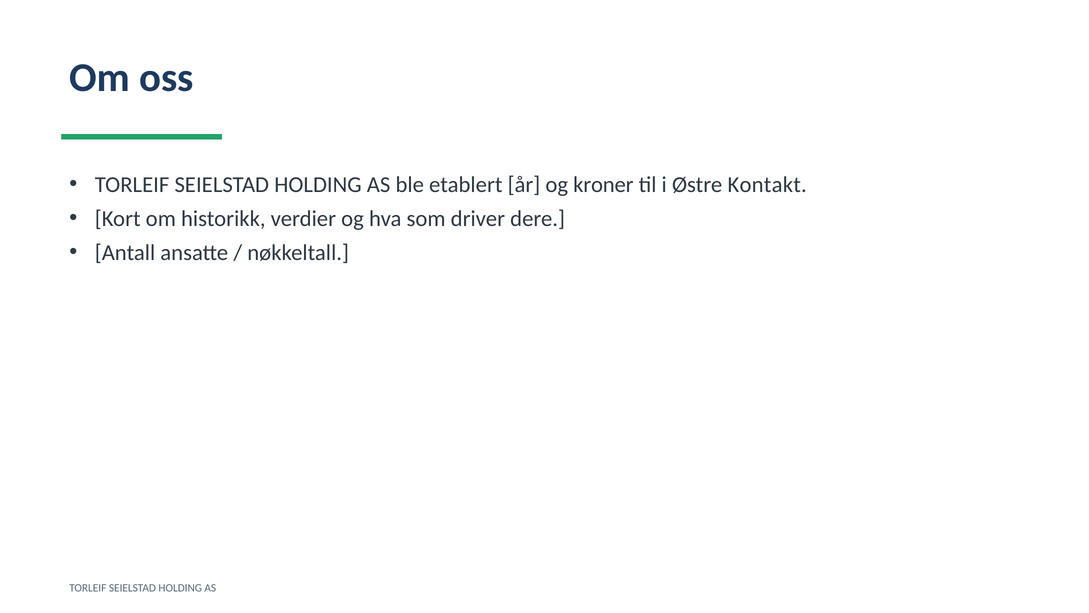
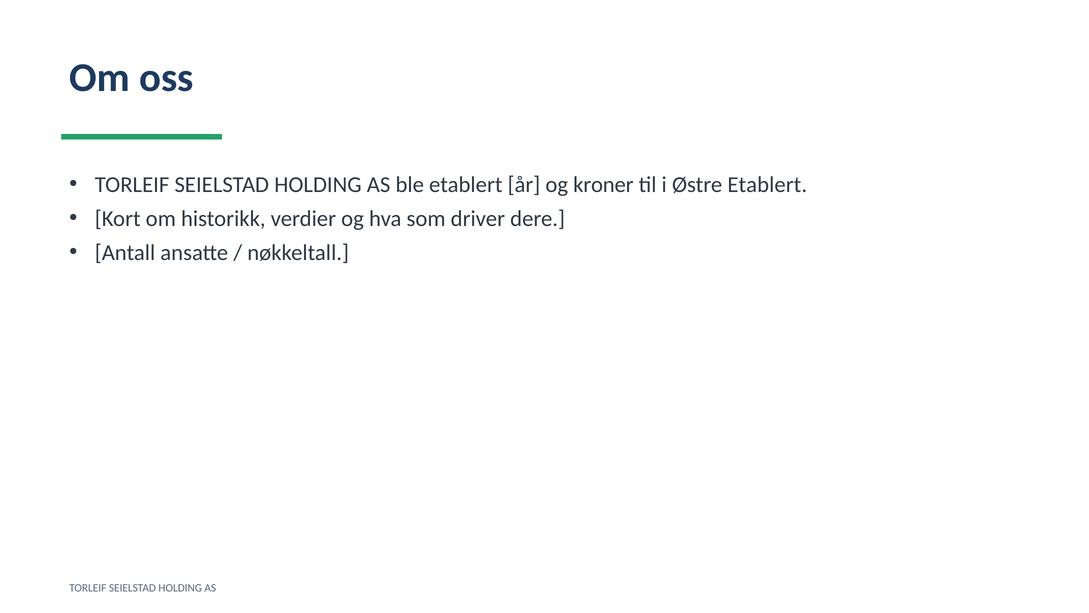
Østre Kontakt: Kontakt -> Etablert (767, 184)
